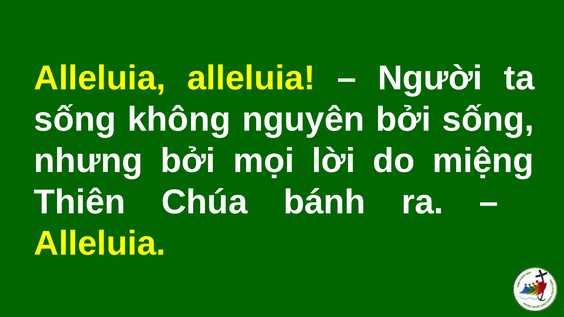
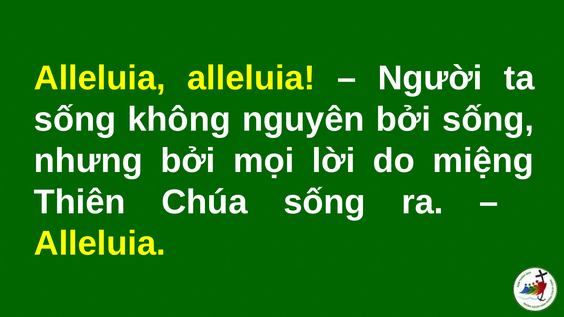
Chúa bánh: bánh -> sống (324, 202)
